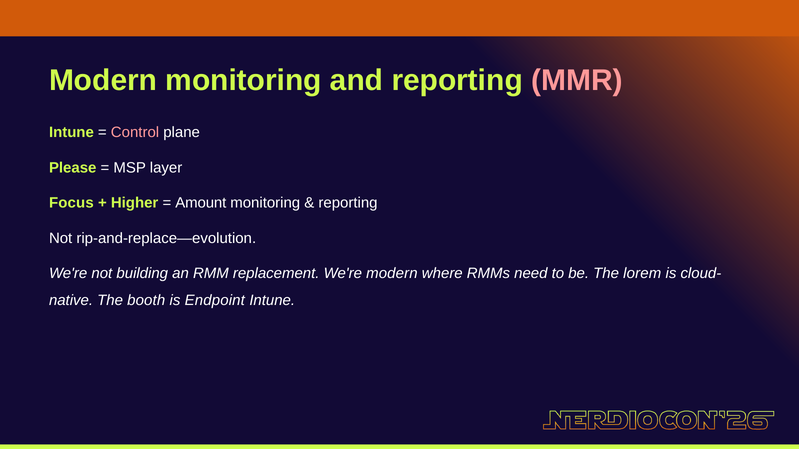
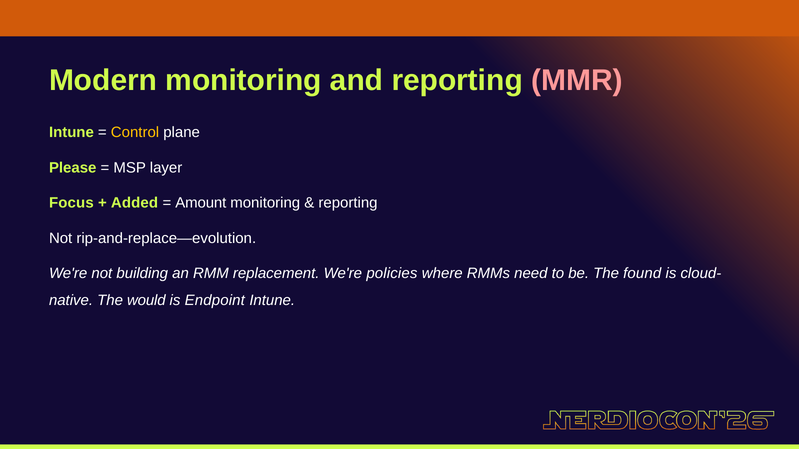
Control colour: pink -> yellow (135, 133)
Higher: Higher -> Added (135, 203)
We're modern: modern -> policies (392, 274)
lorem: lorem -> found (642, 274)
booth: booth -> would (146, 301)
